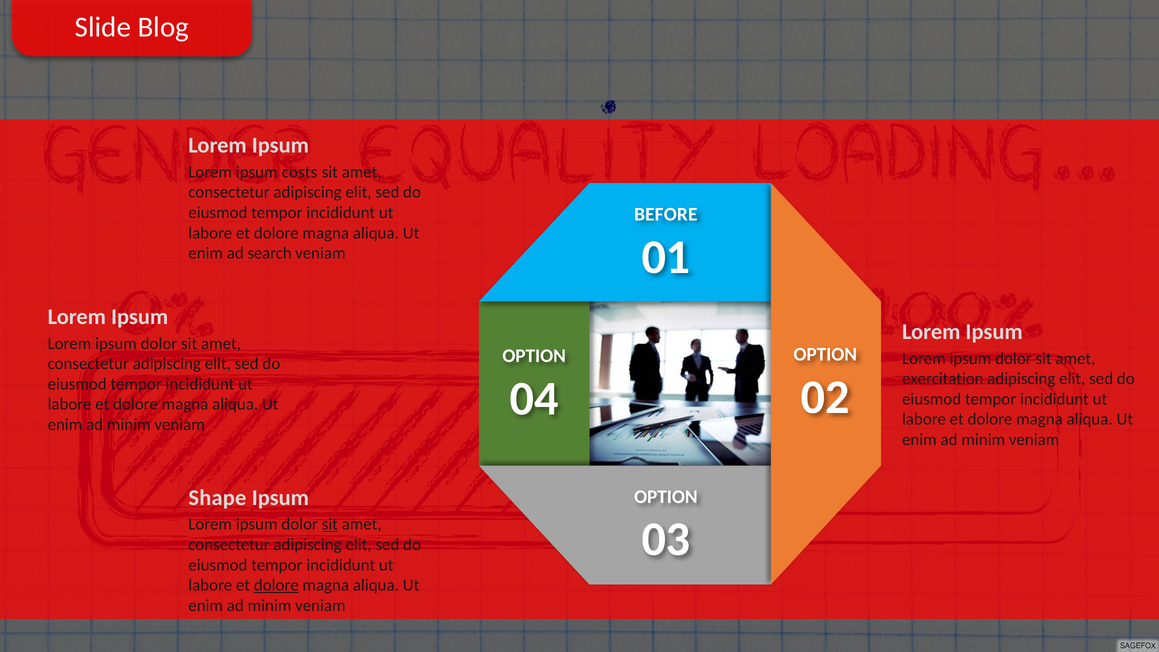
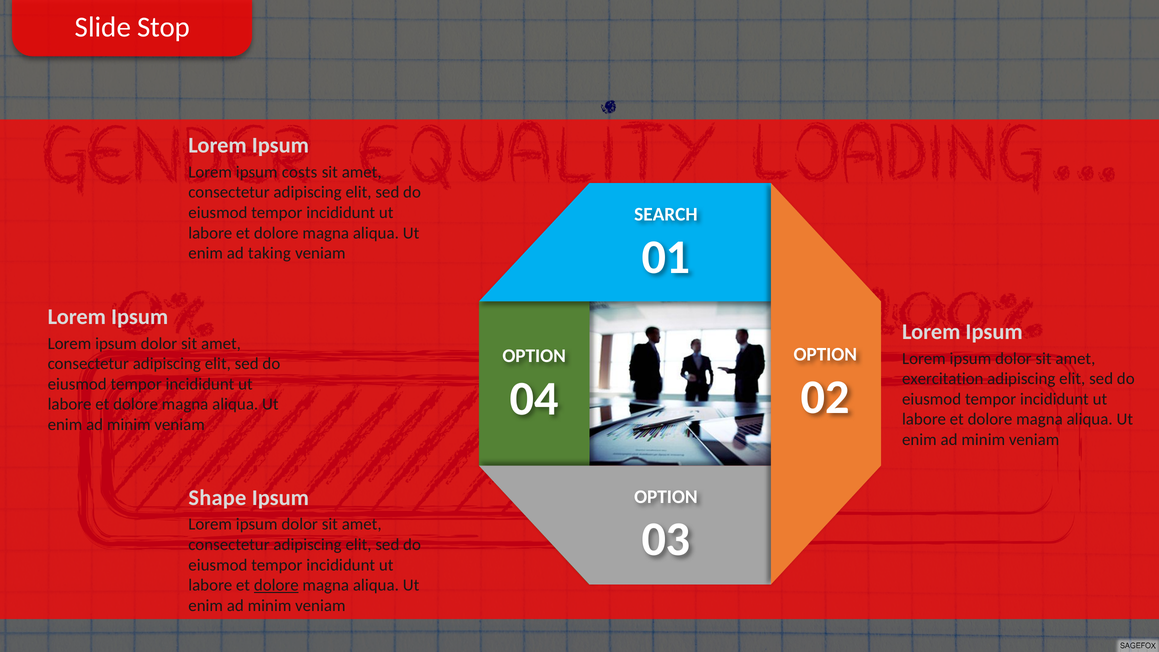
Blog: Blog -> Stop (163, 27)
BEFORE: BEFORE -> SEARCH (666, 214)
search: search -> taking (269, 253)
sit underline: present -> none (330, 524)
